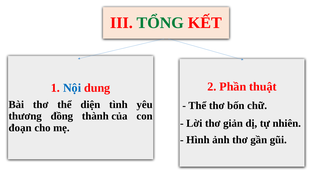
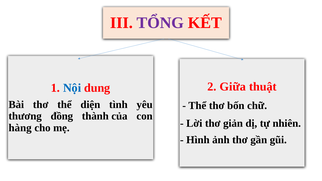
TỔNG colour: green -> purple (160, 23)
Phần: Phần -> Giữa (233, 87)
đoạn: đoạn -> hàng (20, 128)
